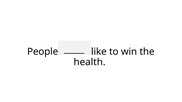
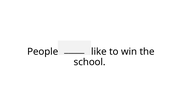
health: health -> school (90, 62)
